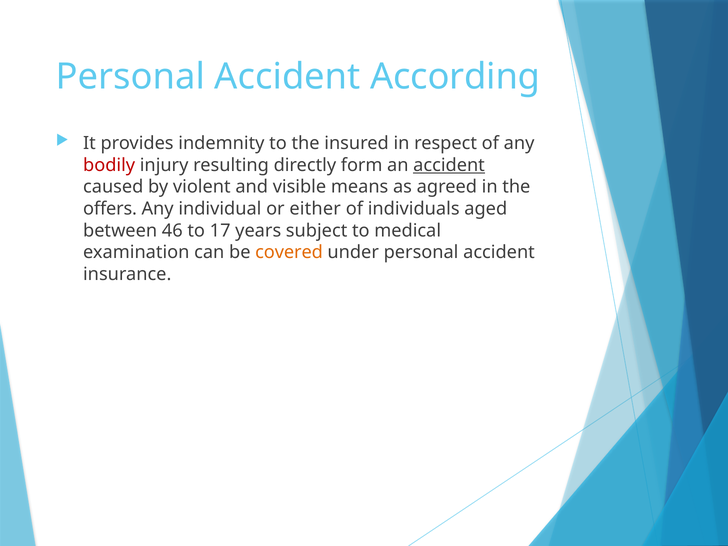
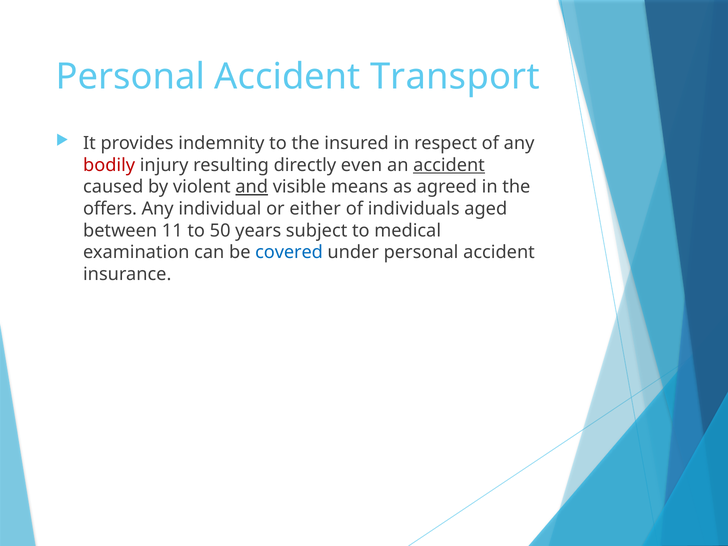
According: According -> Transport (455, 77)
form: form -> even (362, 165)
and underline: none -> present (252, 187)
46: 46 -> 11 (172, 231)
17: 17 -> 50 (220, 231)
covered colour: orange -> blue (289, 252)
